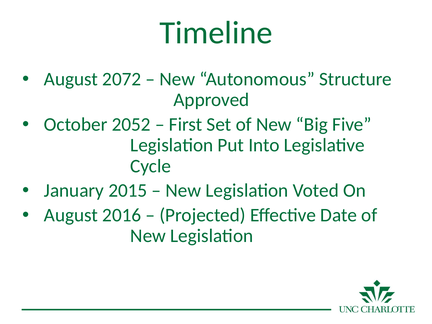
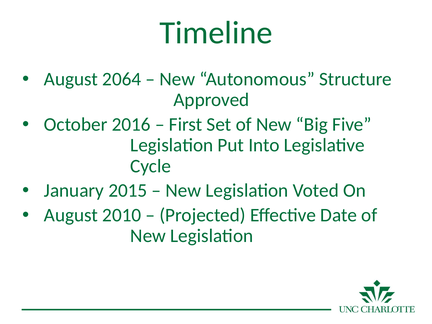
2072: 2072 -> 2064 (122, 79)
2052: 2052 -> 2016 (131, 125)
2016: 2016 -> 2010 (122, 215)
